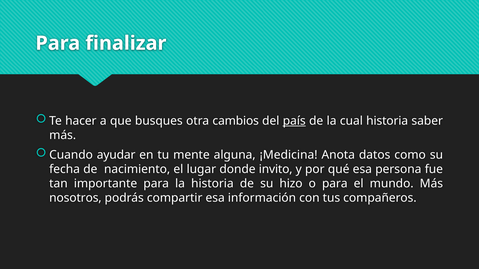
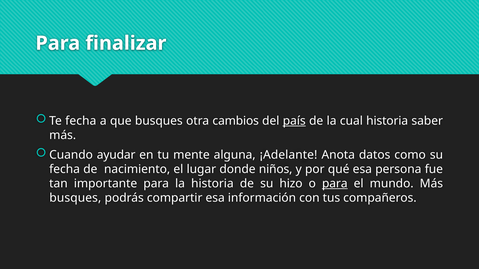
Te hacer: hacer -> fecha (81, 121)
¡Medicina: ¡Medicina -> ¡Adelante (289, 155)
invito: invito -> niños (276, 169)
para underline: none -> present (335, 184)
nosotros: nosotros -> busques (75, 198)
